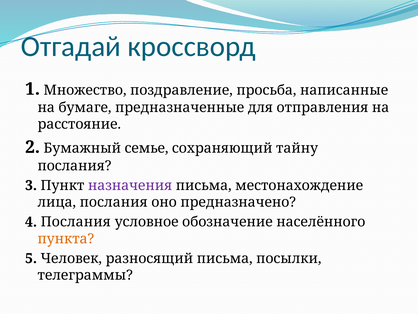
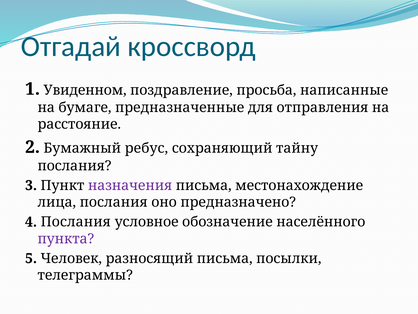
Множество: Множество -> Увиденном (85, 90)
семье: семье -> ребус (146, 148)
пункта colour: orange -> purple (66, 238)
